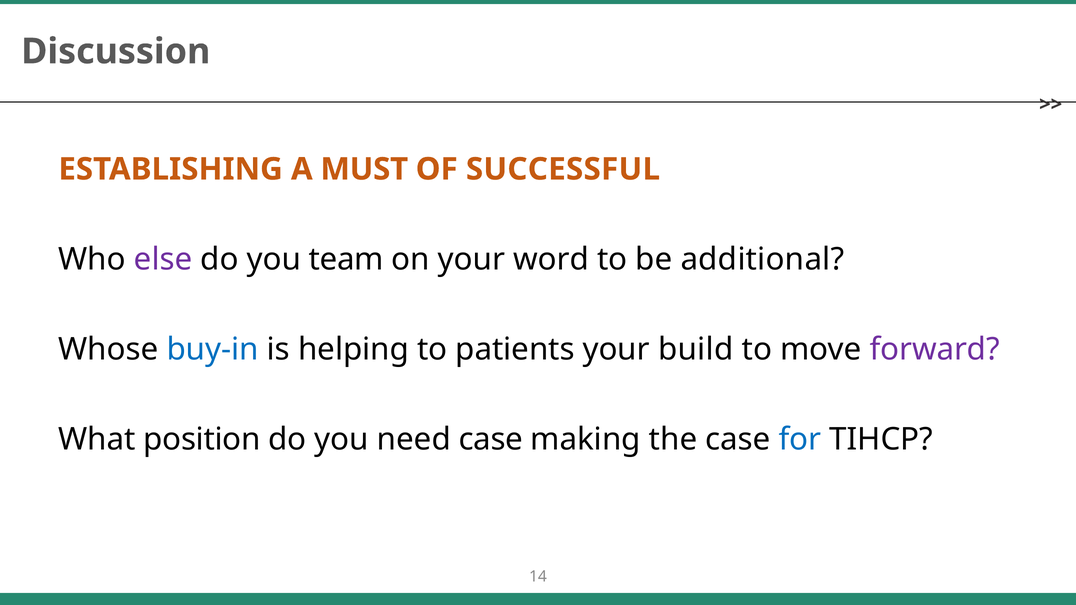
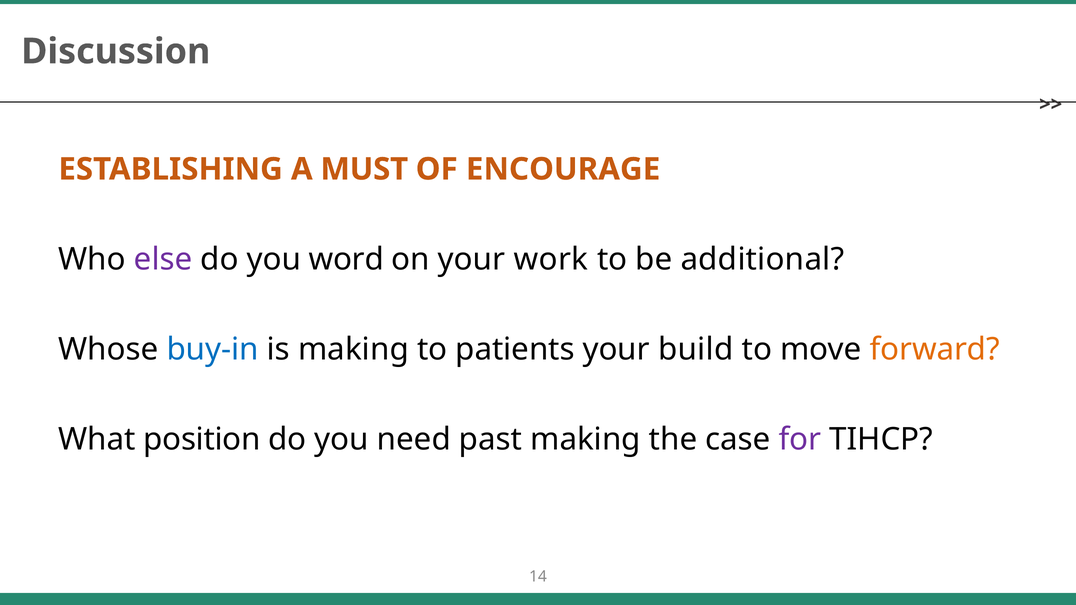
SUCCESSFUL: SUCCESSFUL -> ENCOURAGE (563, 169)
team: team -> word (346, 259)
word: word -> work (551, 259)
is helping: helping -> making (353, 349)
forward colour: purple -> orange (935, 349)
need case: case -> past (491, 439)
for colour: blue -> purple (800, 439)
